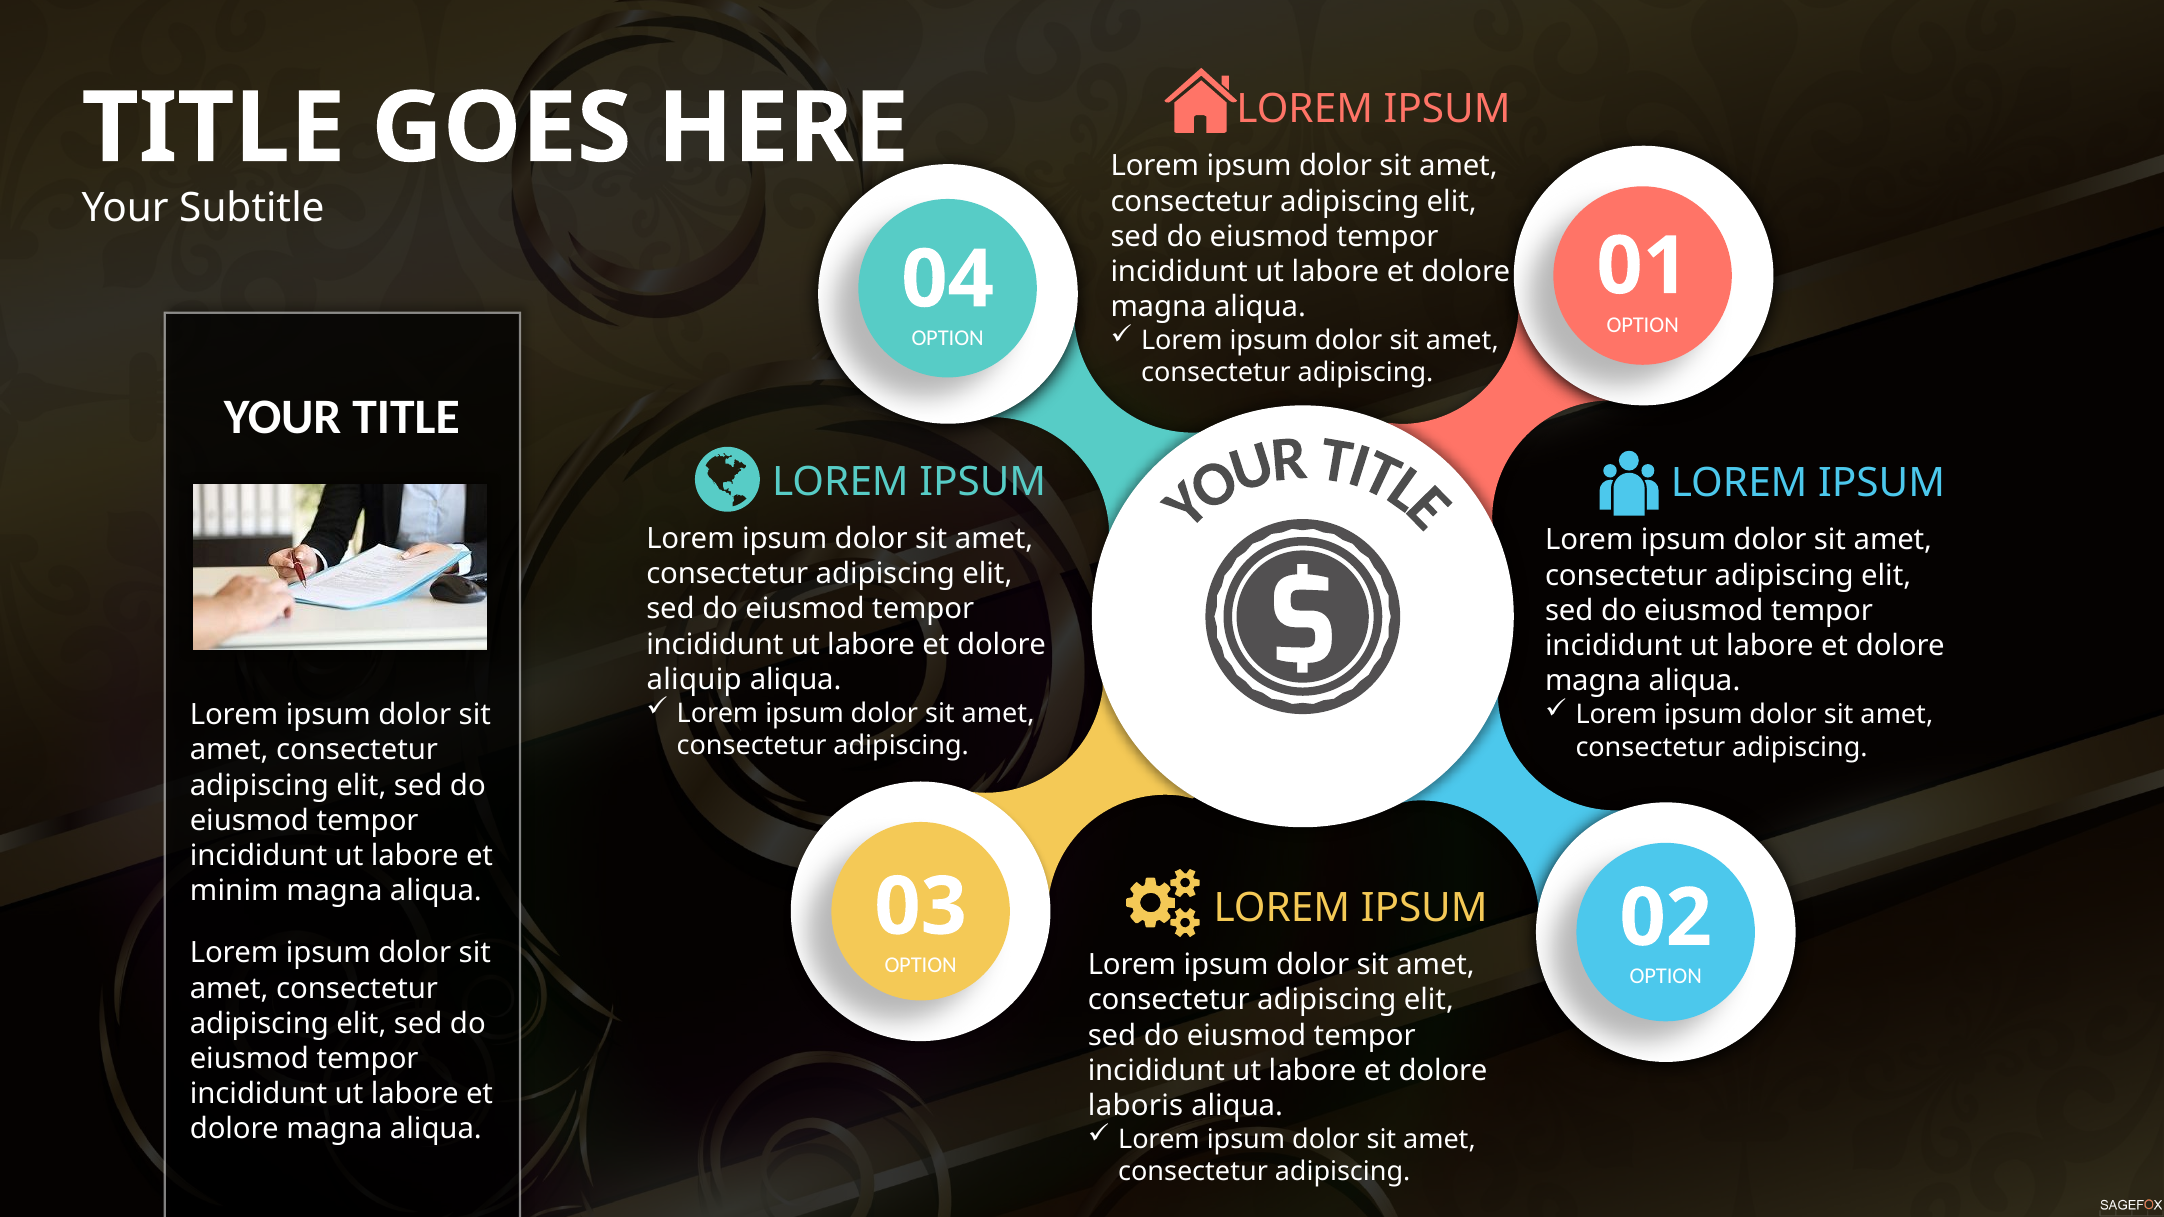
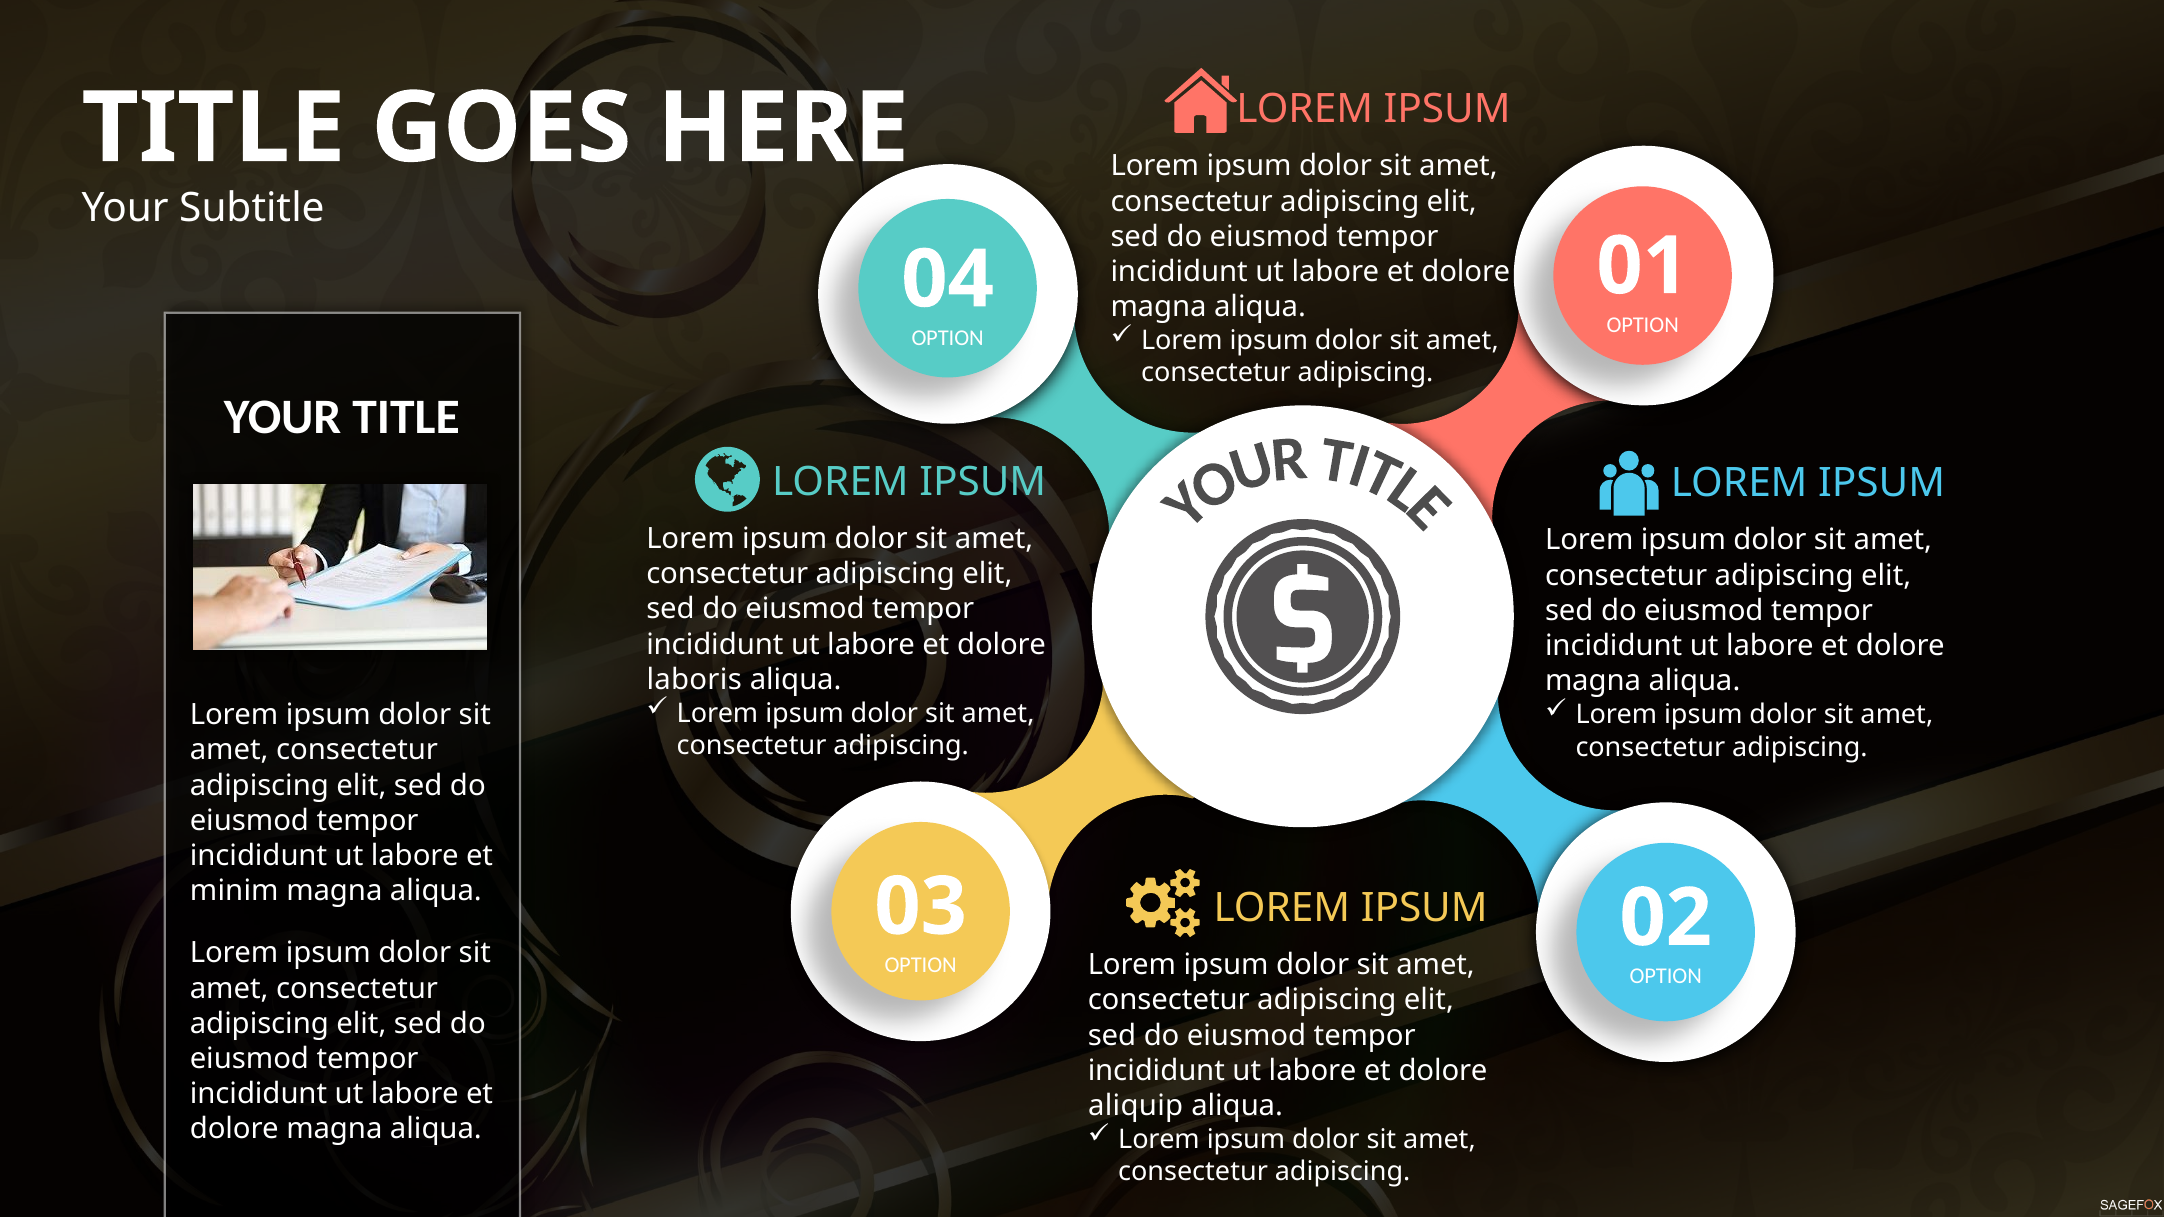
aliquip: aliquip -> laboris (694, 680)
laboris: laboris -> aliquip (1136, 1106)
